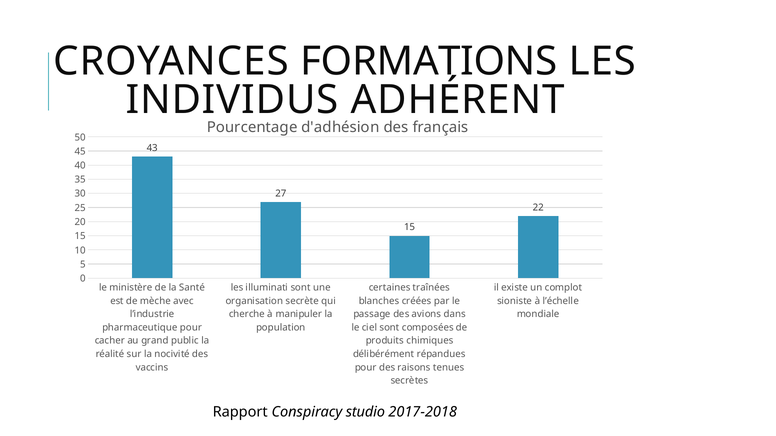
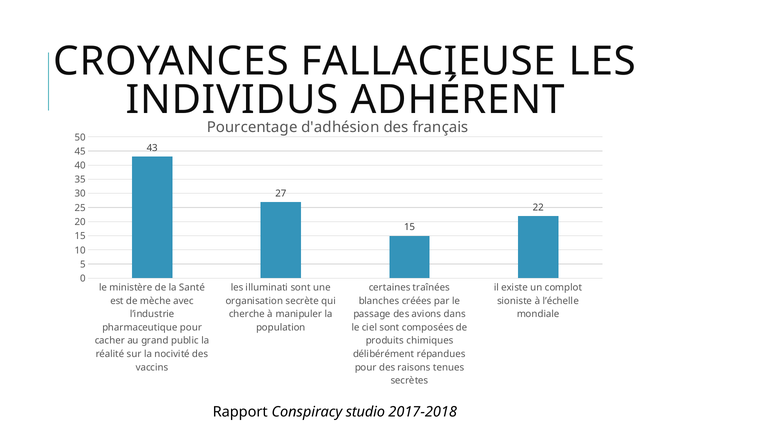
FORMATIONS: FORMATIONS -> FALLACIEUSE (428, 61)
